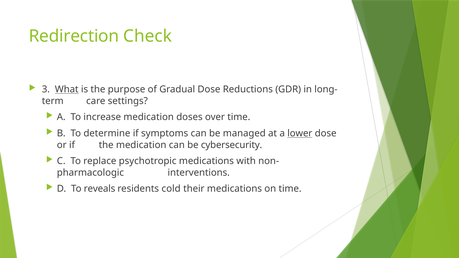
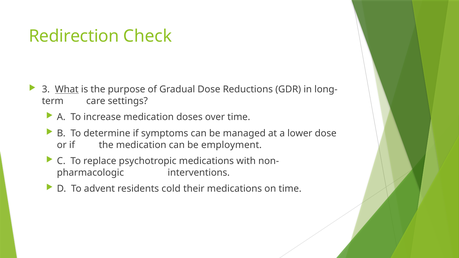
lower underline: present -> none (300, 133)
cybersecurity: cybersecurity -> employment (231, 145)
reveals: reveals -> advent (99, 189)
